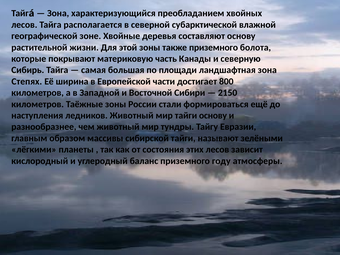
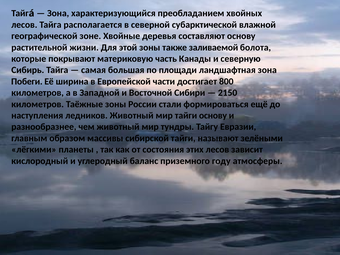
также приземного: приземного -> заливаемой (214, 47)
Степях: Степях -> Побеги (27, 81)
